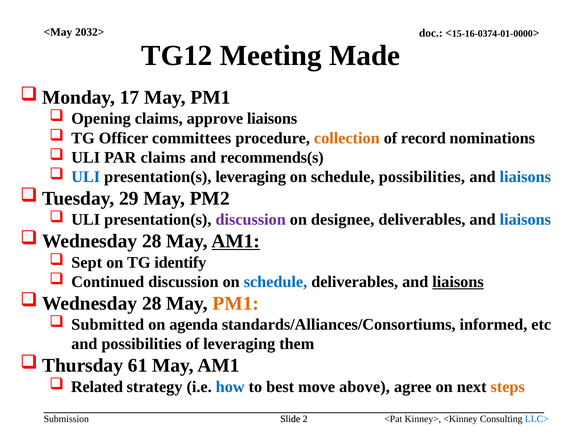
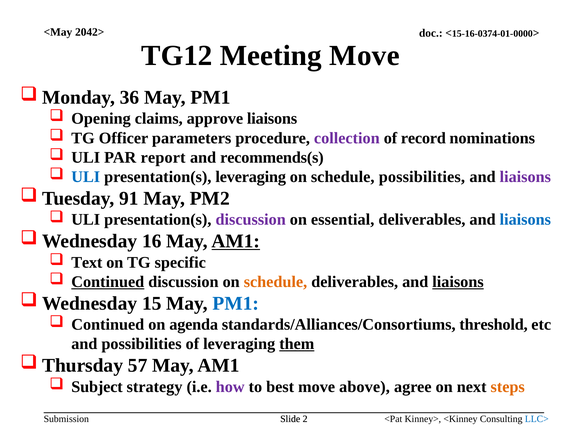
2032>: 2032> -> 2042> (90, 32)
Meeting Made: Made -> Move (364, 55)
17: 17 -> 36 (130, 98)
committees: committees -> parameters (192, 138)
collection colour: orange -> purple (347, 138)
PAR claims: claims -> report (163, 158)
liaisons colour: blue -> purple (525, 177)
29: 29 -> 91 (129, 199)
designee: designee -> essential (343, 220)
28: 28 -> 16 (152, 241)
Sept: Sept -> Text (87, 263)
identify: identify -> specific (180, 263)
Continued underline: none -> present (108, 282)
schedule colour: blue -> orange (275, 282)
28: 28 -> 15 (152, 304)
PM1 colour: orange -> blue (236, 304)
Submitted: Submitted -> Continued (108, 325)
informed: informed -> threshold (494, 325)
them underline: none -> present (297, 344)
61: 61 -> 57 (138, 366)
Related: Related -> Subject (97, 387)
how colour: blue -> purple (230, 387)
